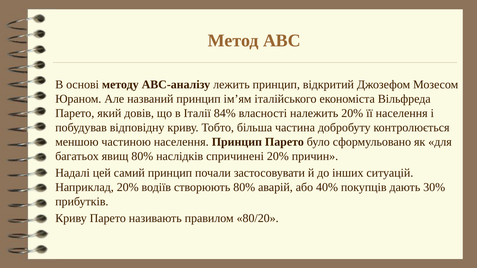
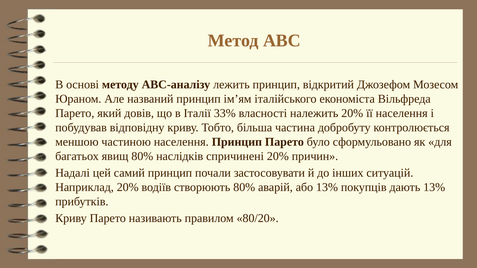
84%: 84% -> 33% (225, 113)
або 40%: 40% -> 13% (327, 187)
дають 30%: 30% -> 13% (434, 187)
